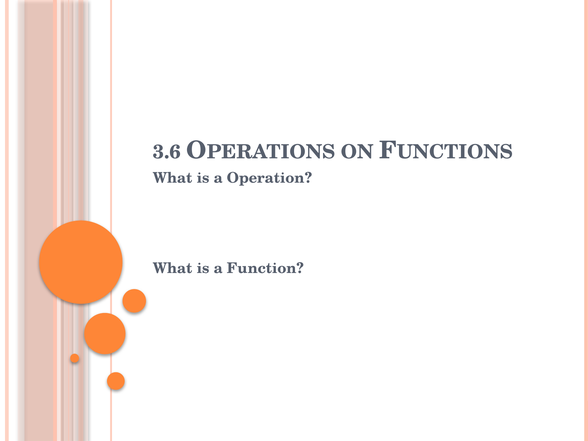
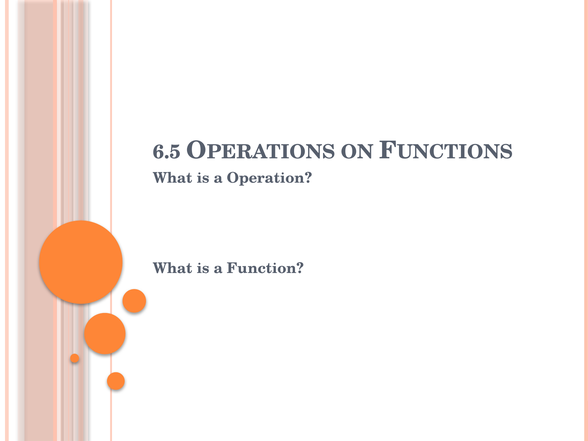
3.6: 3.6 -> 6.5 (167, 152)
